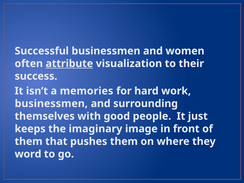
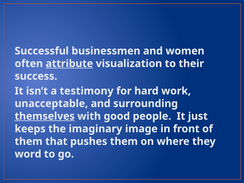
memories: memories -> testimony (87, 91)
businessmen: businessmen -> unacceptable (51, 104)
themselves underline: none -> present (45, 116)
